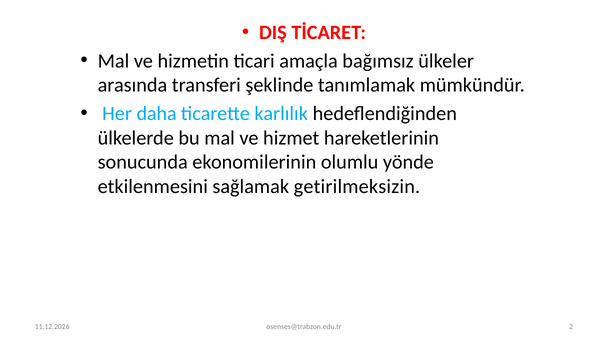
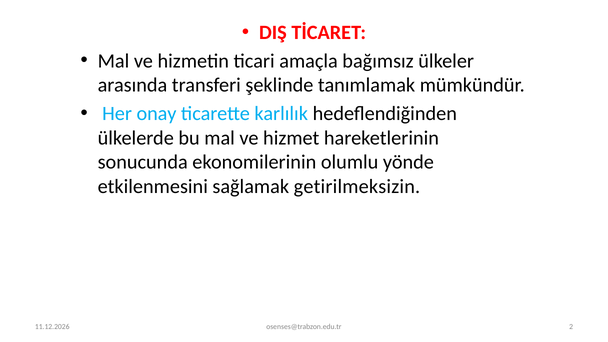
daha: daha -> onay (157, 114)
